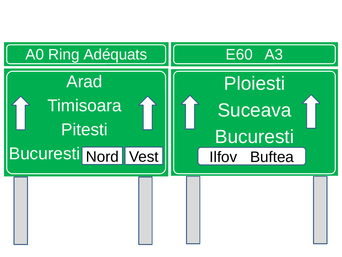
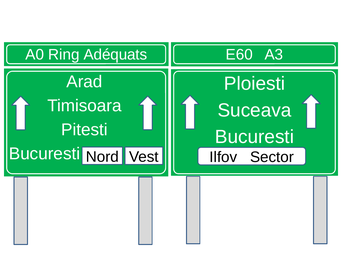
Buftea: Buftea -> Sector (272, 157)
